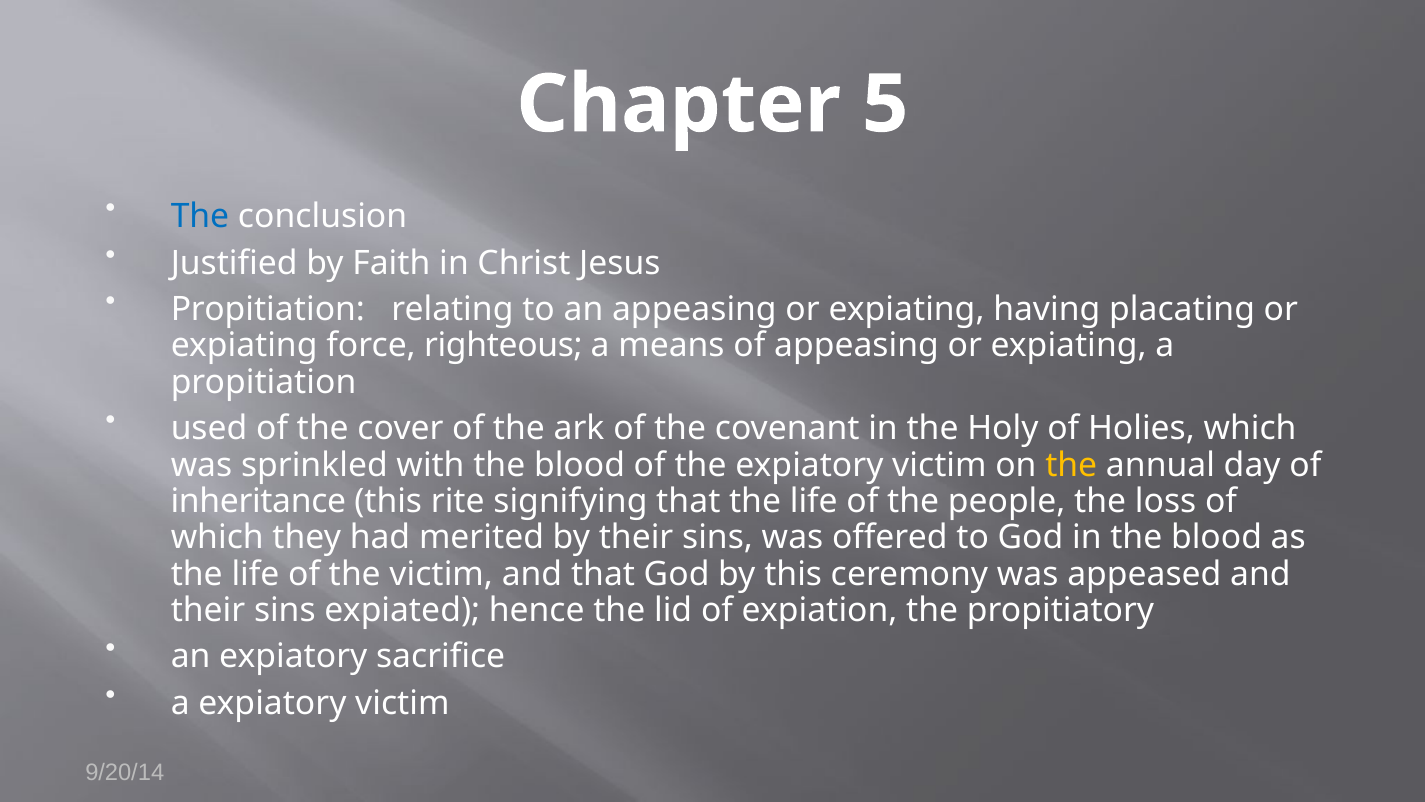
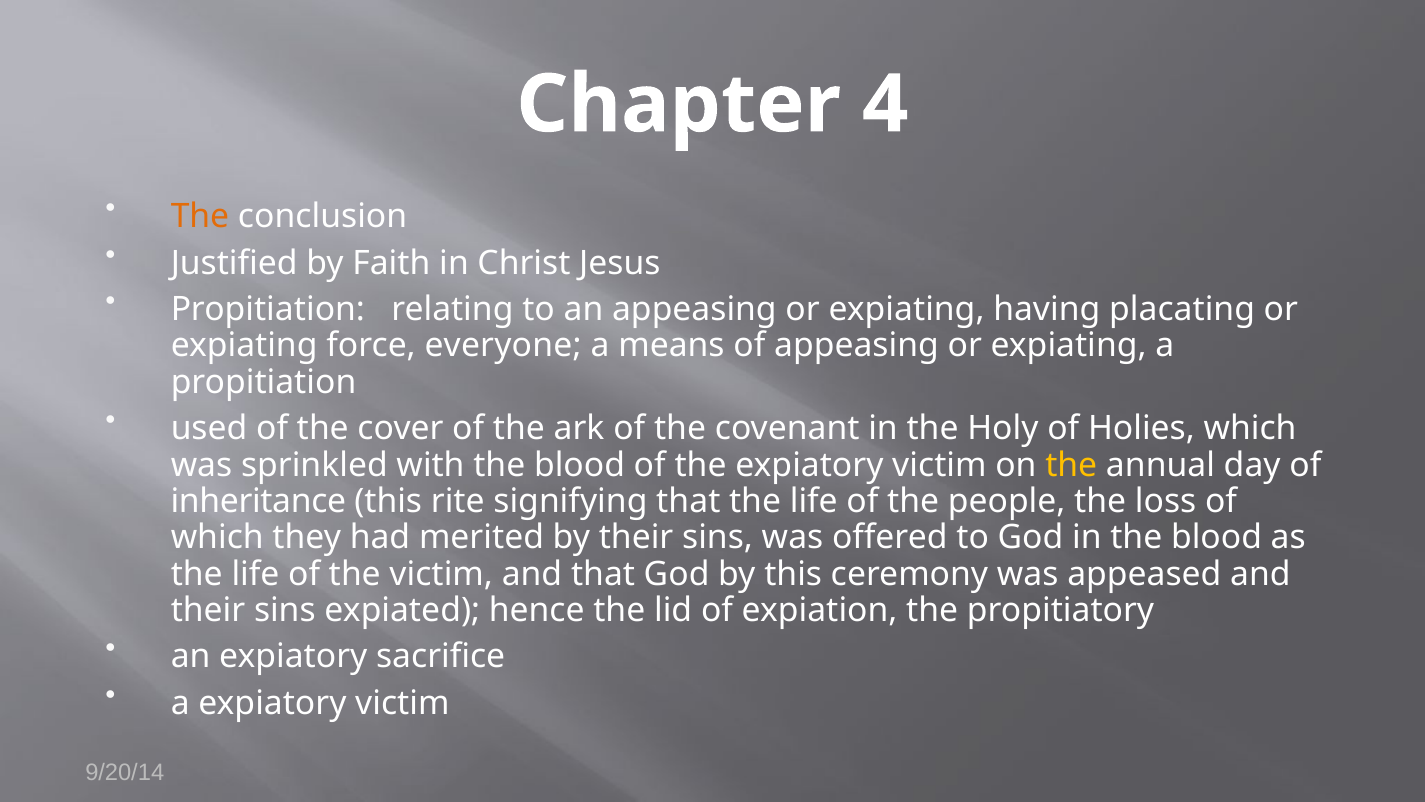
5: 5 -> 4 (885, 105)
The colour: blue -> orange (200, 217)
righteous: righteous -> everyone (503, 346)
